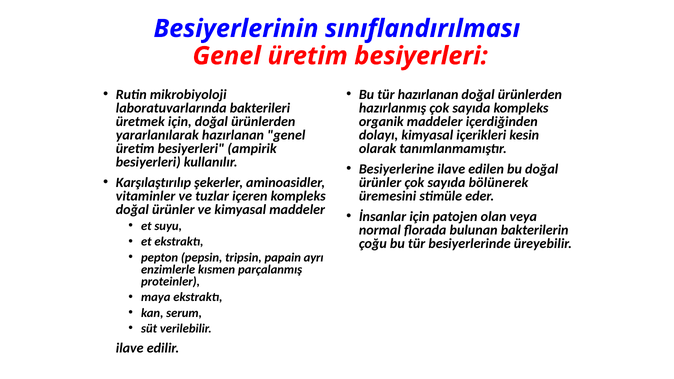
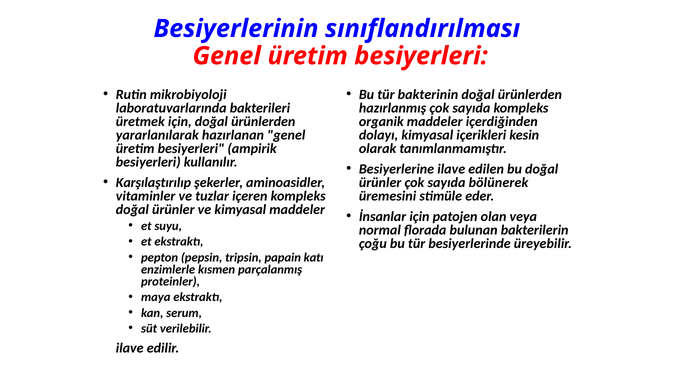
tür hazırlanan: hazırlanan -> bakterinin (428, 95)
ayrı: ayrı -> katı (314, 257)
